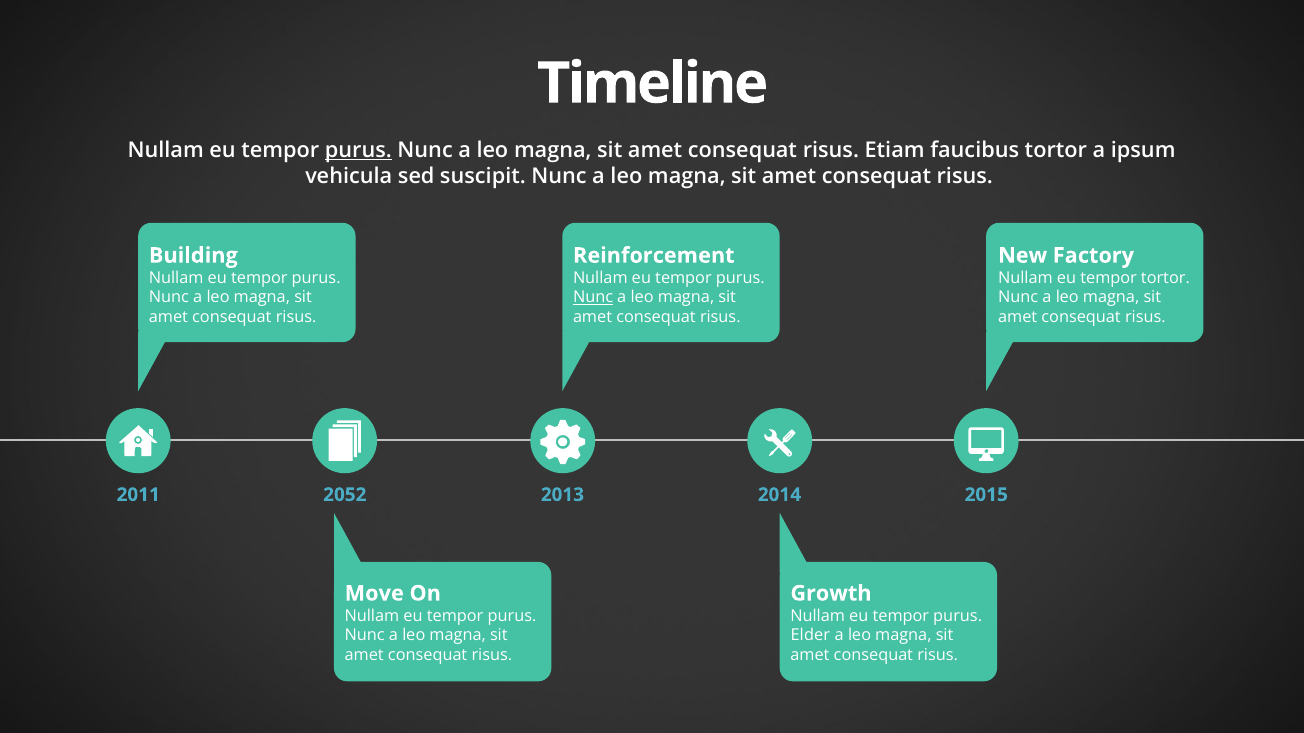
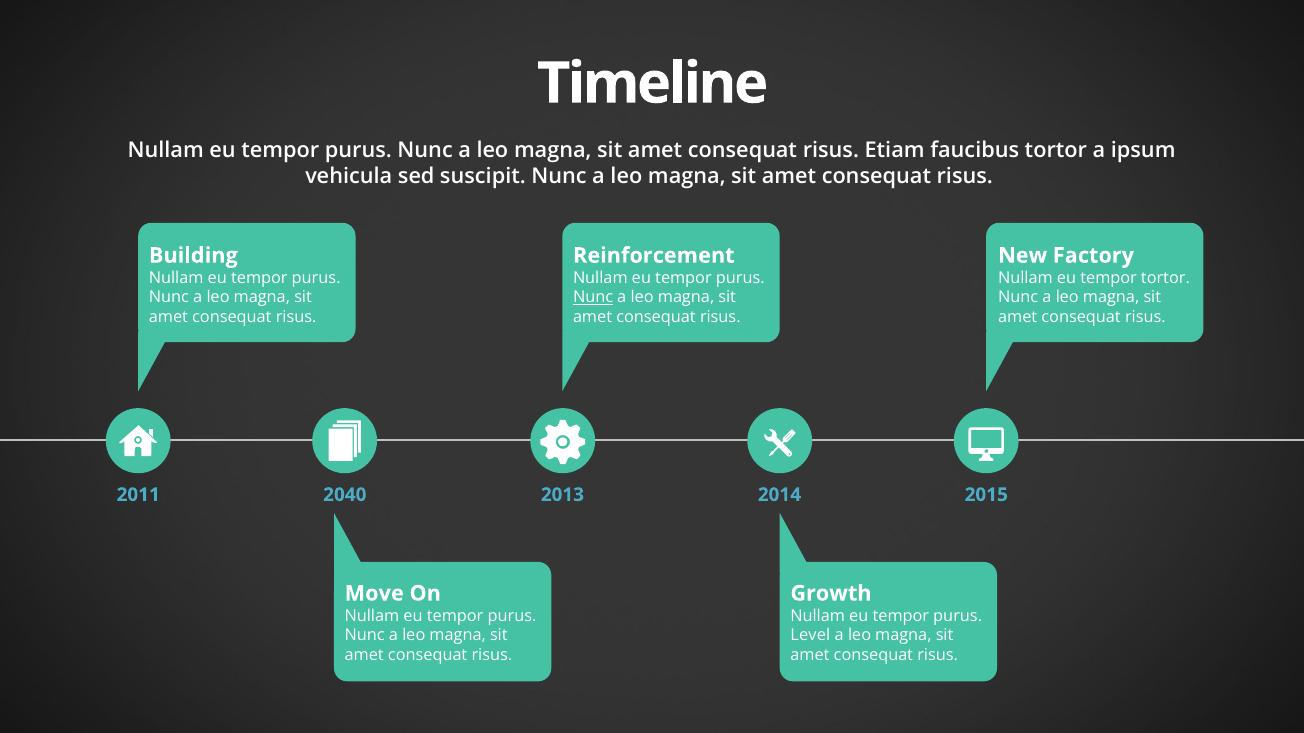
purus underline: present -> none (358, 150)
2052: 2052 -> 2040 (345, 495)
Elder: Elder -> Level (810, 636)
